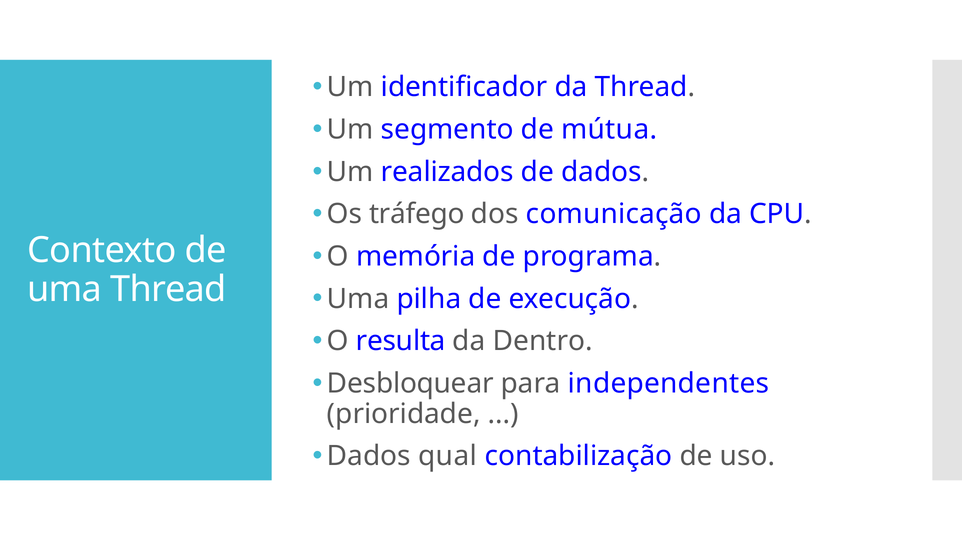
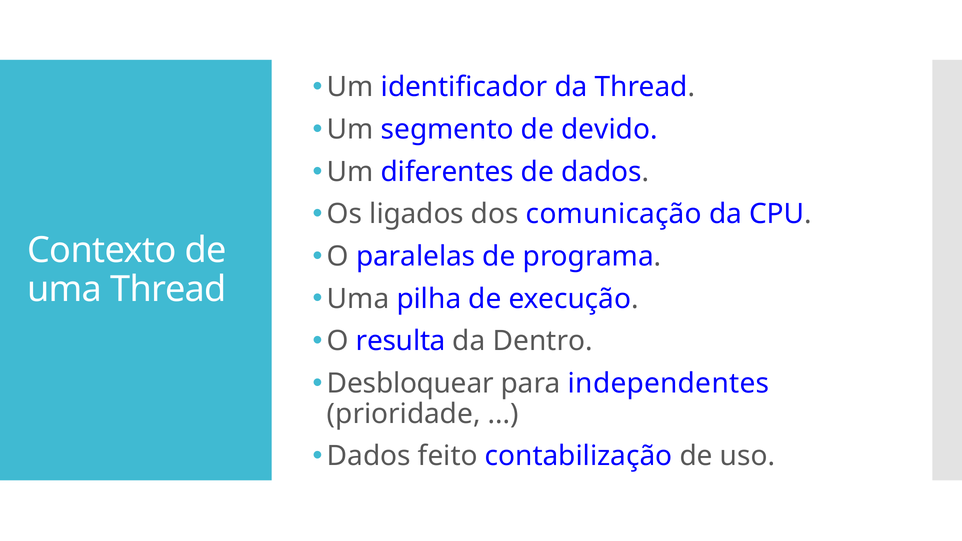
mútua: mútua -> devido (609, 130)
realizados: realizados -> diferentes (447, 172)
tráfego: tráfego -> ligados (417, 214)
memória: memória -> paralelas (416, 257)
qual: qual -> feito (448, 456)
